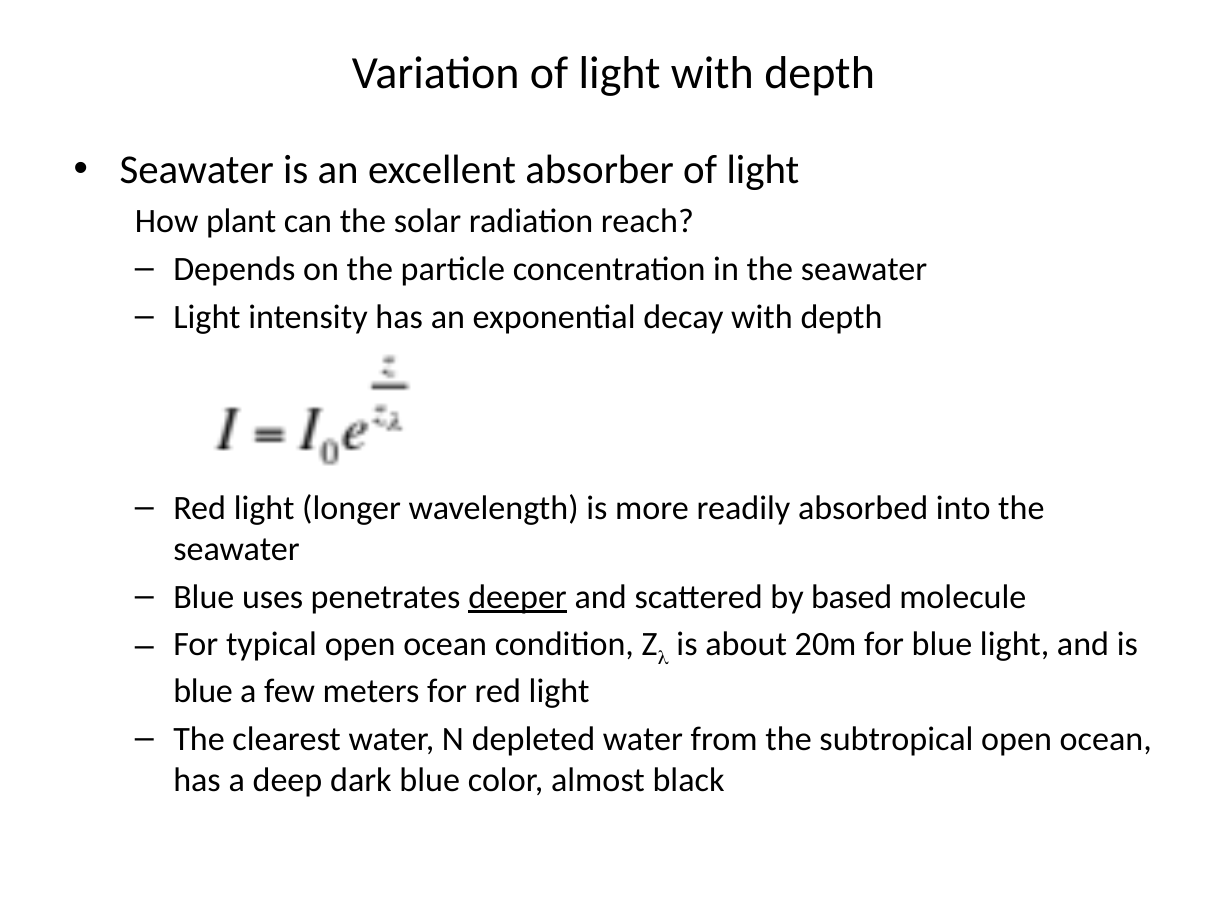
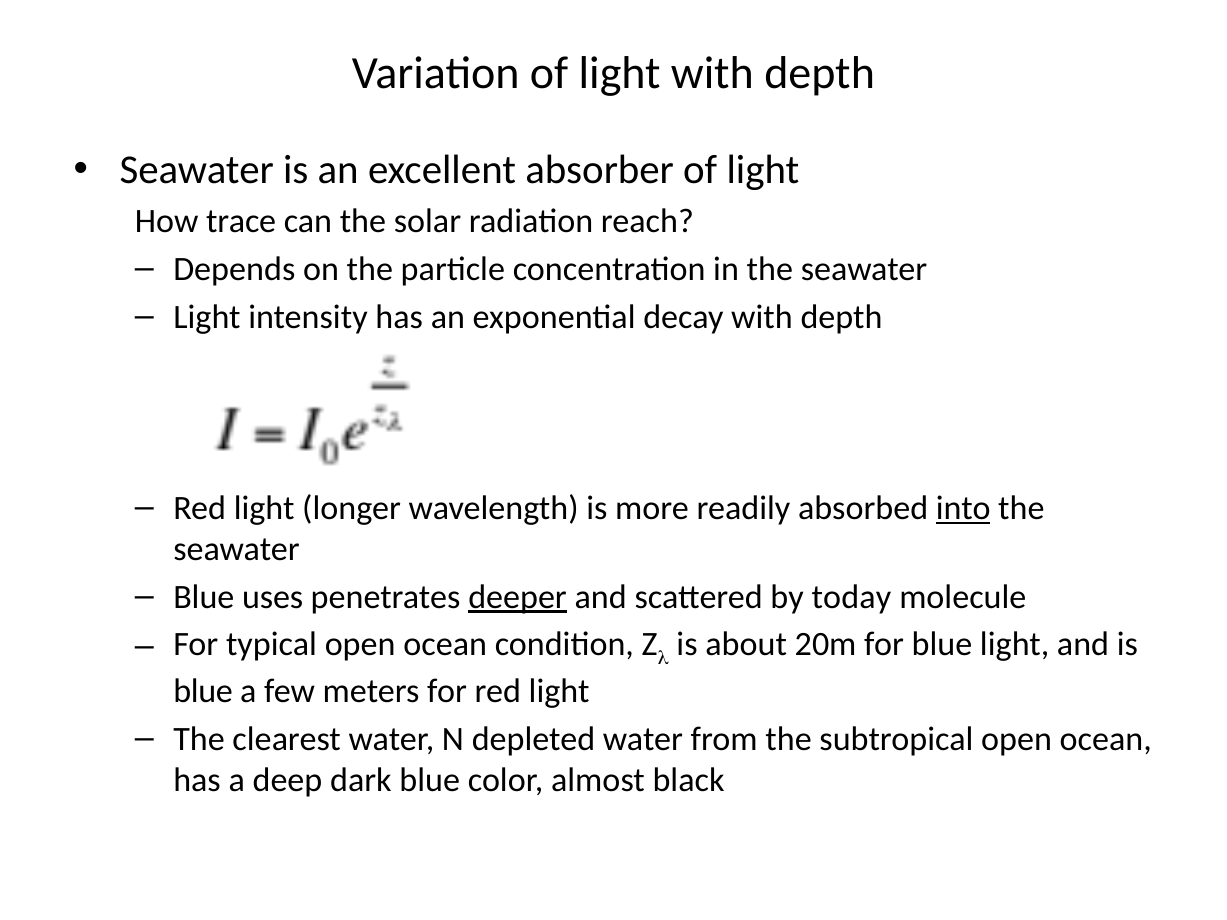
plant: plant -> trace (241, 222)
into underline: none -> present (963, 508)
based: based -> today (851, 597)
